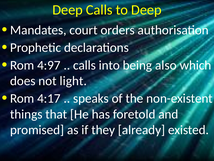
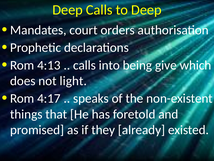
4:97: 4:97 -> 4:13 (49, 65)
also: also -> give (166, 65)
